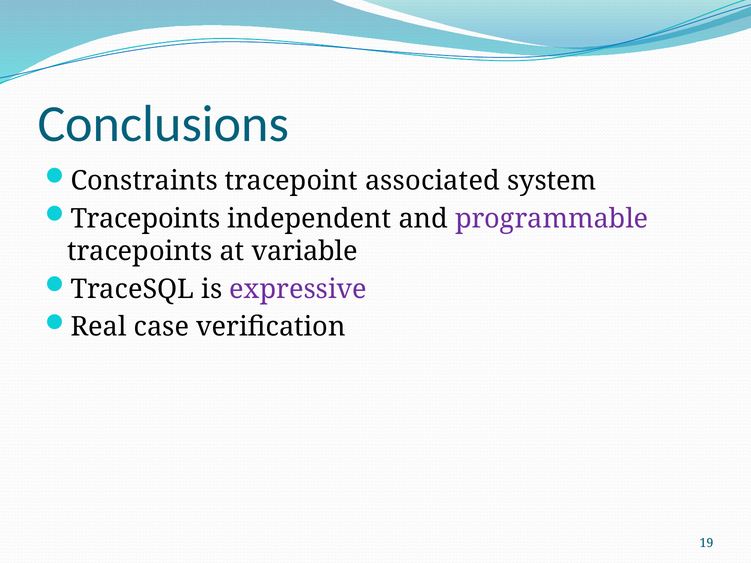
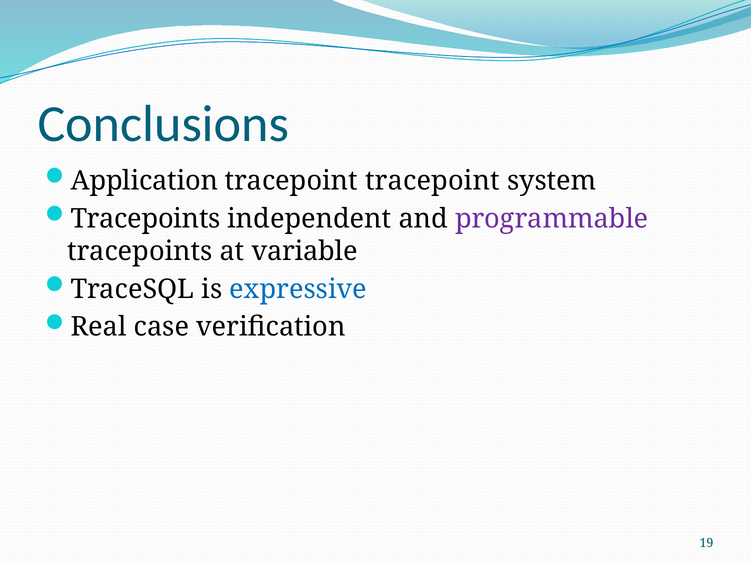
Constraints: Constraints -> Application (144, 181)
tracepoint associated: associated -> tracepoint (432, 181)
expressive colour: purple -> blue (298, 289)
